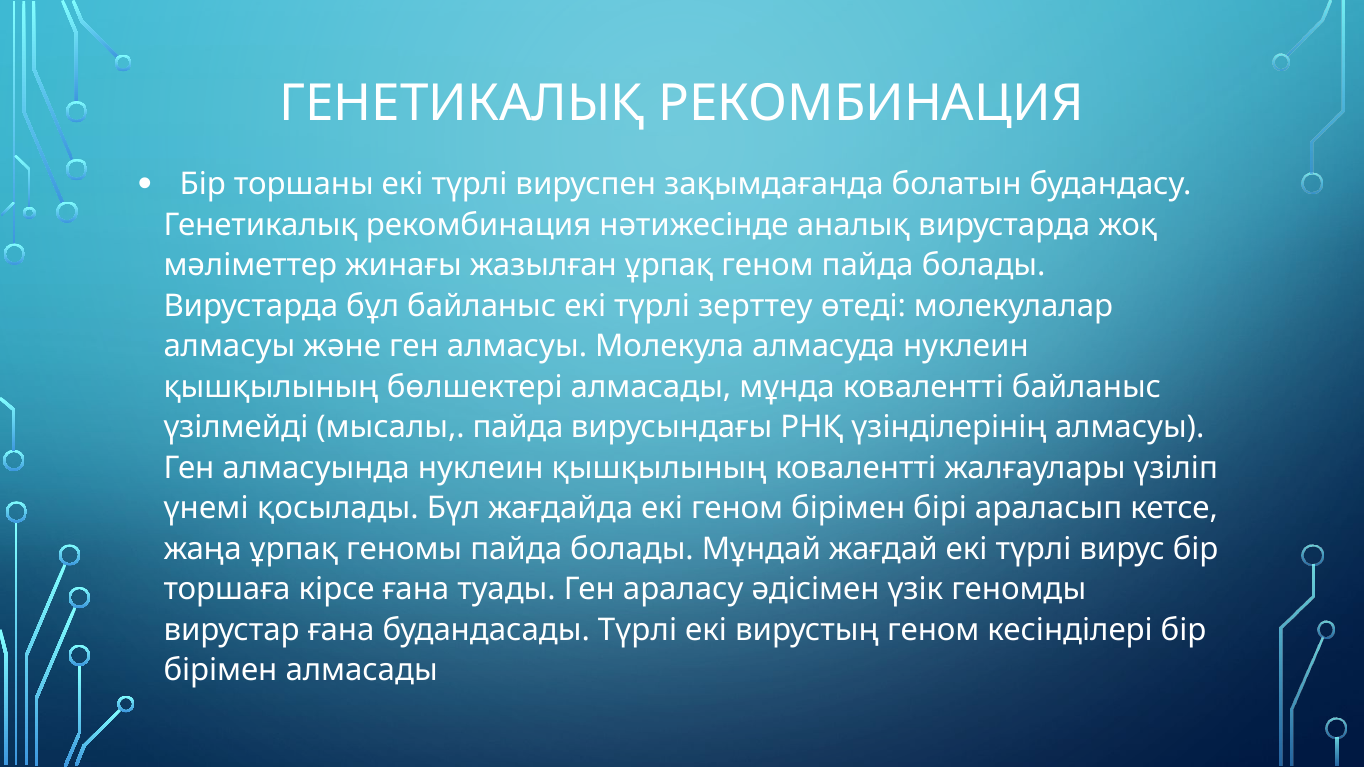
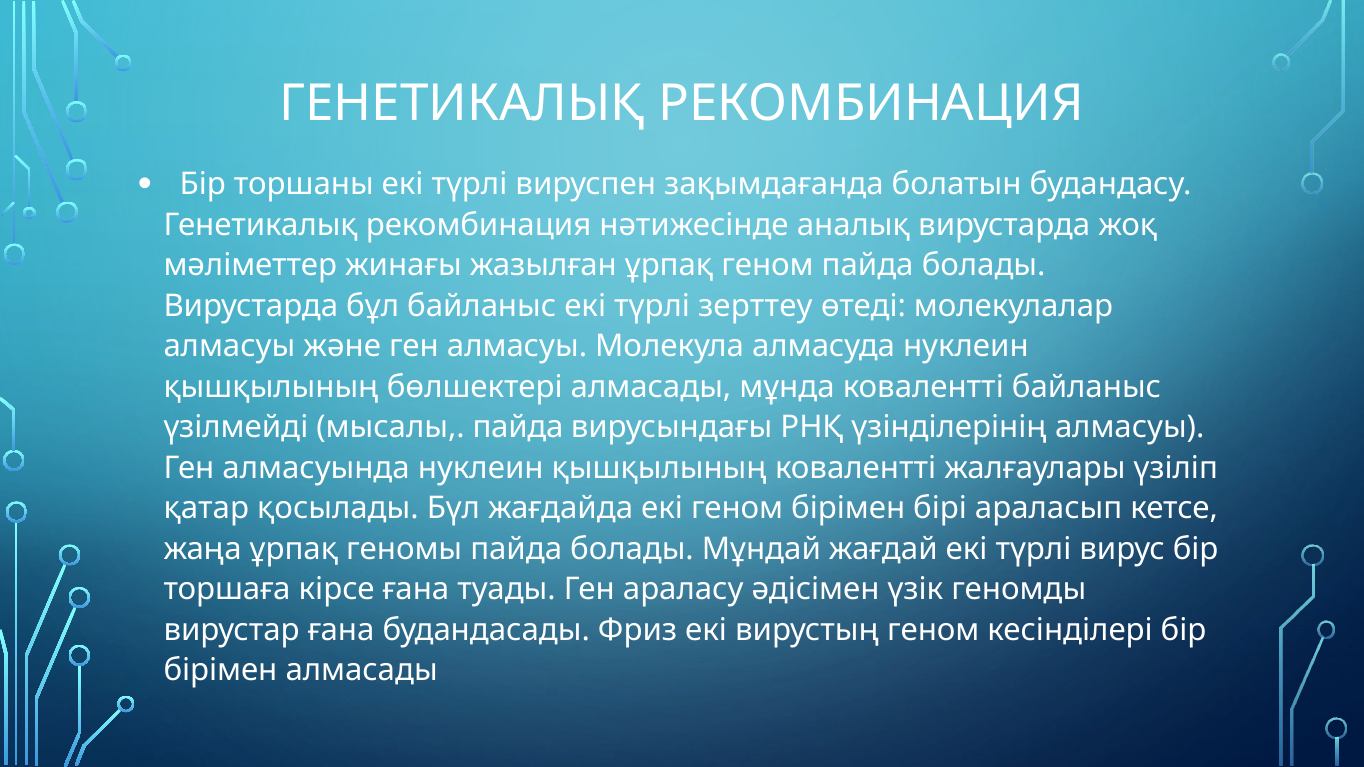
үнемі: үнемі -> қатар (206, 509)
будандасады Түрлі: Түрлі -> Фриз (638, 630)
